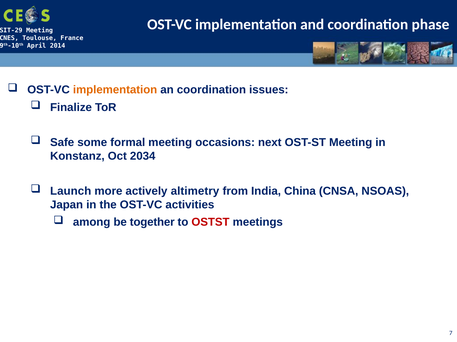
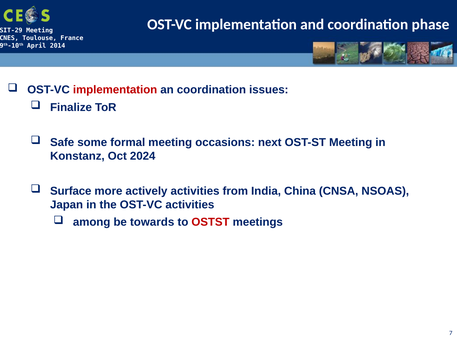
implementation colour: orange -> red (115, 90)
2034: 2034 -> 2024 (143, 156)
Launch: Launch -> Surface (71, 191)
actively altimetry: altimetry -> activities (195, 191)
together: together -> towards (152, 223)
